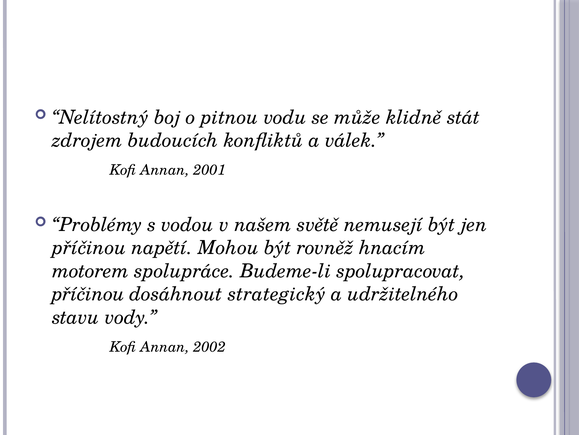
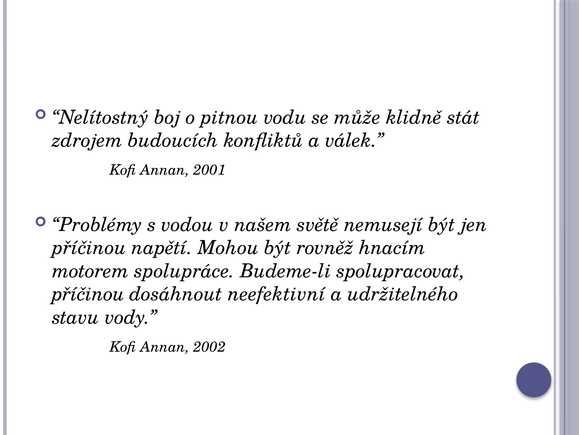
strategický: strategický -> neefektivní (277, 294)
